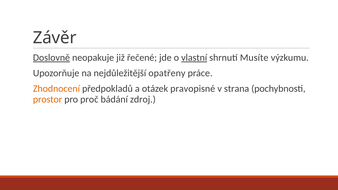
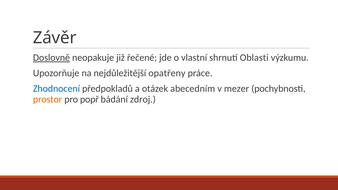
vlastní underline: present -> none (194, 58)
Musíte: Musíte -> Oblasti (254, 58)
Zhodnocení colour: orange -> blue (56, 89)
pravopisné: pravopisné -> abecedním (193, 89)
strana: strana -> mezer (237, 89)
proč: proč -> popř (89, 99)
